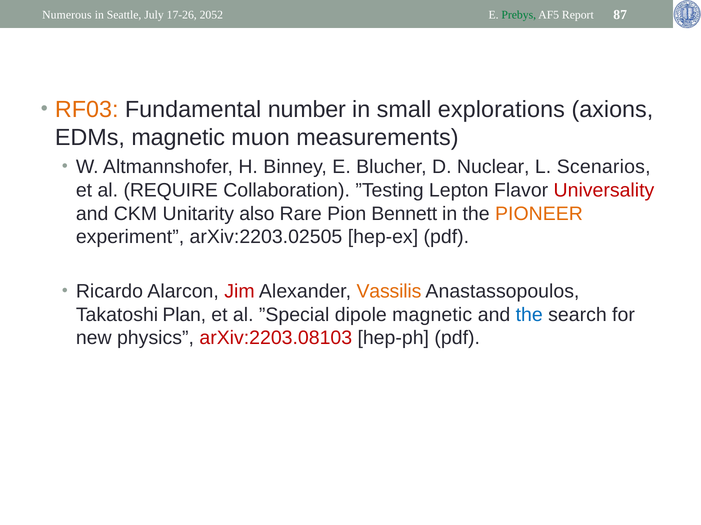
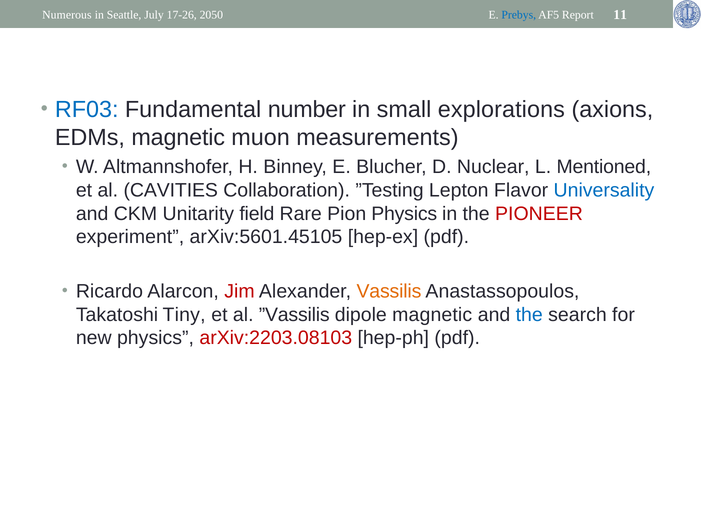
2052: 2052 -> 2050 (211, 15)
Prebys colour: green -> blue (519, 15)
87: 87 -> 11 (620, 15)
RF03 colour: orange -> blue (87, 110)
Scenarios: Scenarios -> Mentioned (604, 167)
REQUIRE: REQUIRE -> CAVITIES (171, 191)
Universality colour: red -> blue (604, 191)
also: also -> field (257, 214)
Pion Bennett: Bennett -> Physics (404, 214)
PIONEER colour: orange -> red (539, 214)
arXiv:2203.02505: arXiv:2203.02505 -> arXiv:5601.45105 (266, 237)
Plan: Plan -> Tiny (184, 315)
”Special: ”Special -> ”Vassilis (294, 315)
